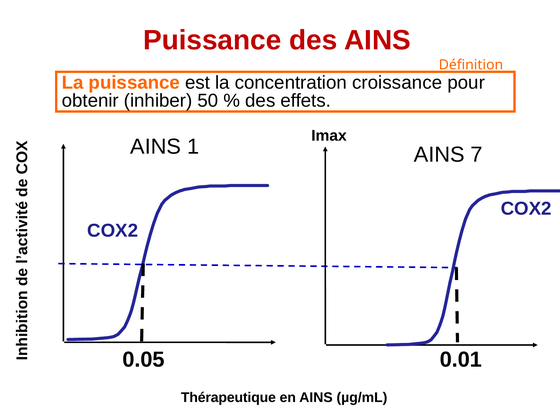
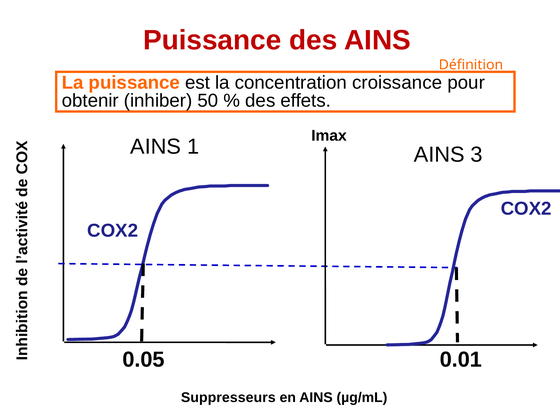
7: 7 -> 3 (477, 155)
Thérapeutique: Thérapeutique -> Suppresseurs (228, 397)
